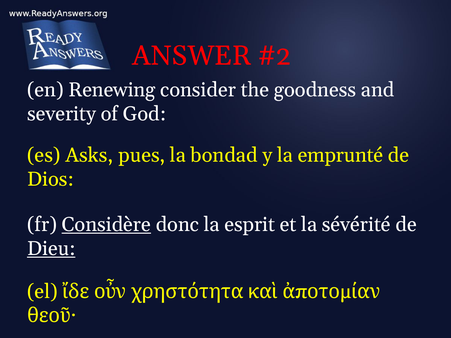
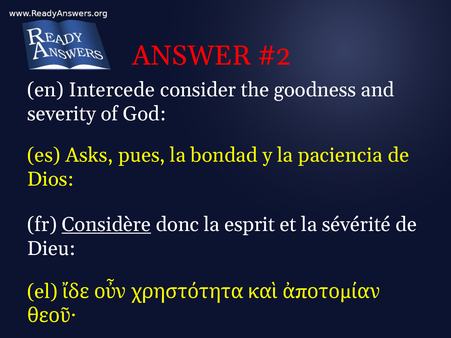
Renewing: Renewing -> Intercede (112, 90)
emprunté: emprunté -> paciencia (340, 155)
Dieu underline: present -> none (51, 249)
